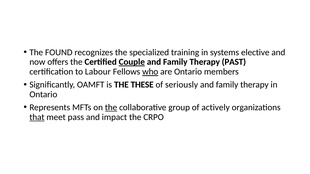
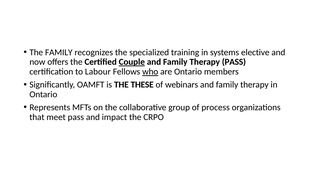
The FOUND: FOUND -> FAMILY (59, 52)
Therapy PAST: PAST -> PASS (234, 62)
seriously: seriously -> webinars (182, 85)
the underline: present -> none (111, 108)
actively: actively -> process (216, 108)
that underline: present -> none (37, 117)
